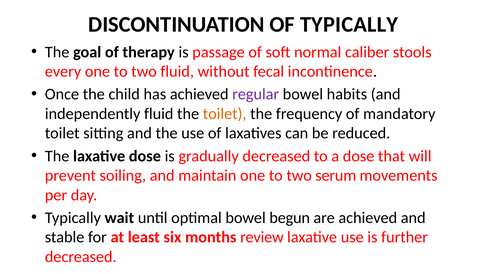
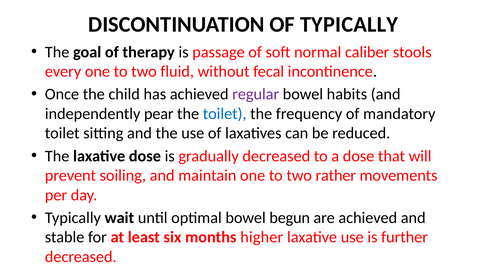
independently fluid: fluid -> pear (159, 114)
toilet colour: orange -> blue (225, 114)
serum: serum -> rather (336, 175)
review: review -> higher (262, 237)
